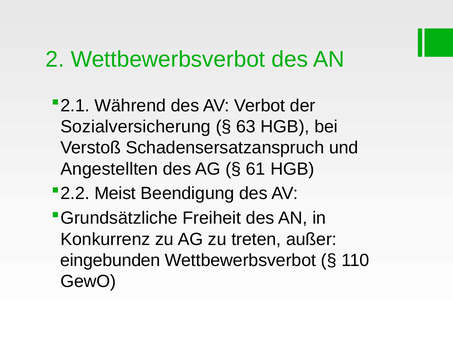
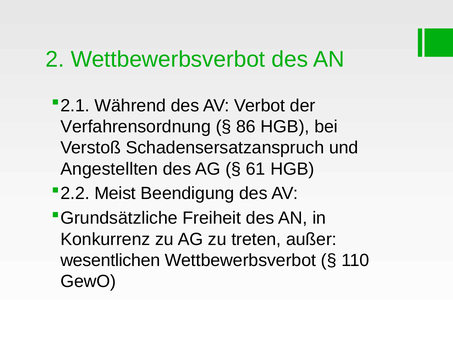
Sozialversicherung: Sozialversicherung -> Verfahrensordnung (136, 127)
63: 63 -> 86 (246, 127)
eingebunden: eingebunden -> wesentlichen (110, 260)
